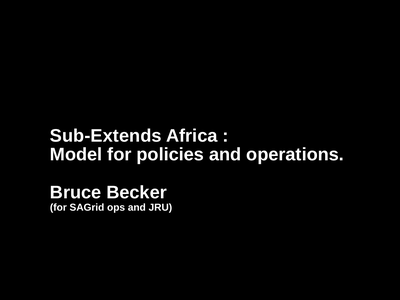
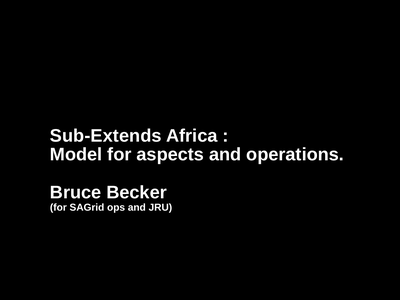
policies: policies -> aspects (170, 155)
